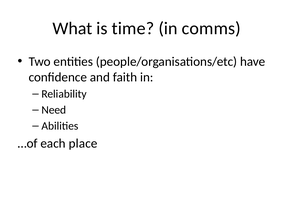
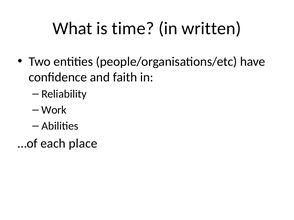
comms: comms -> written (211, 28)
Need: Need -> Work (54, 110)
